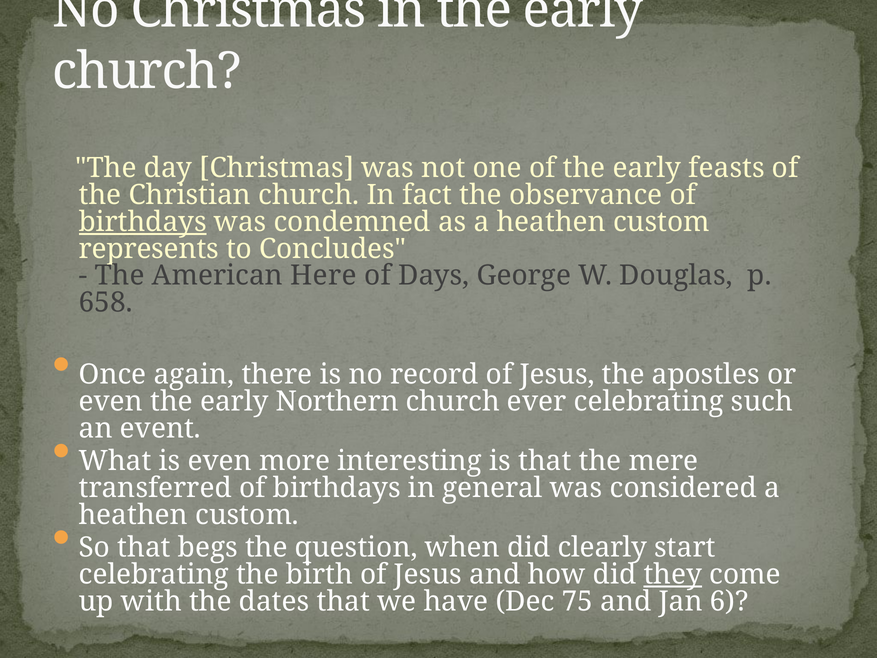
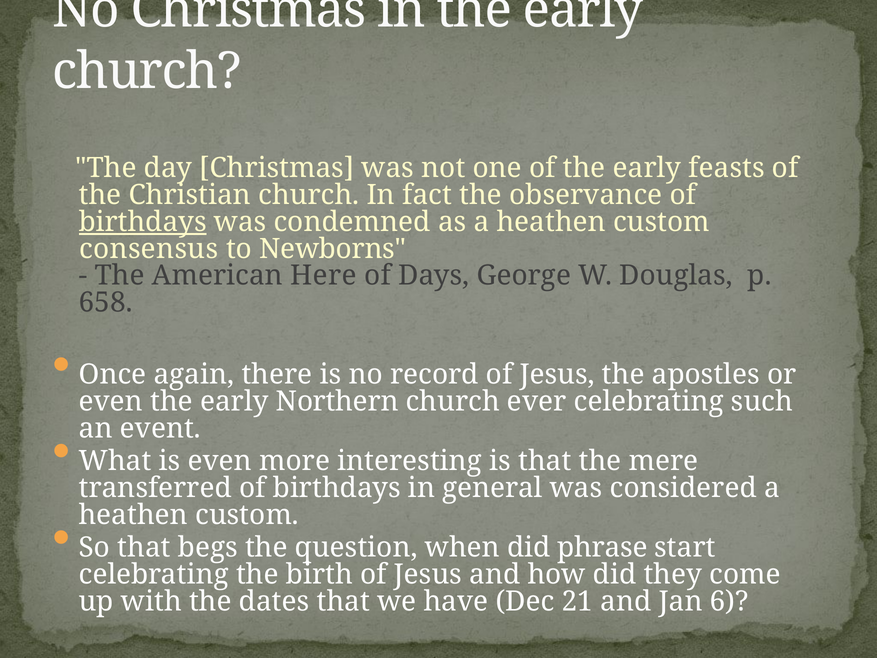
represents: represents -> consensus (149, 249)
Concludes: Concludes -> Newborns (333, 249)
clearly: clearly -> phrase (603, 547)
they underline: present -> none (673, 574)
75: 75 -> 21 (577, 601)
